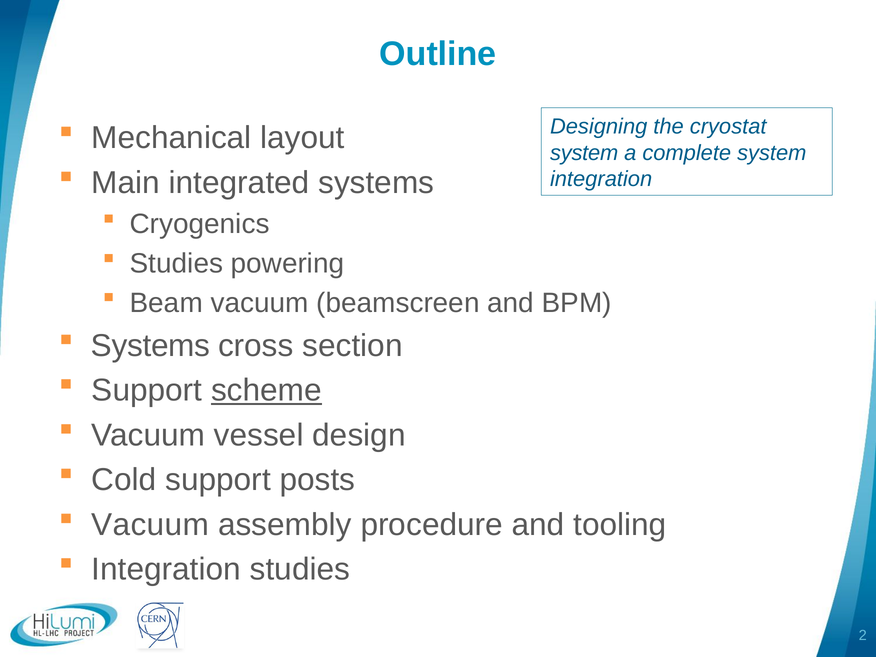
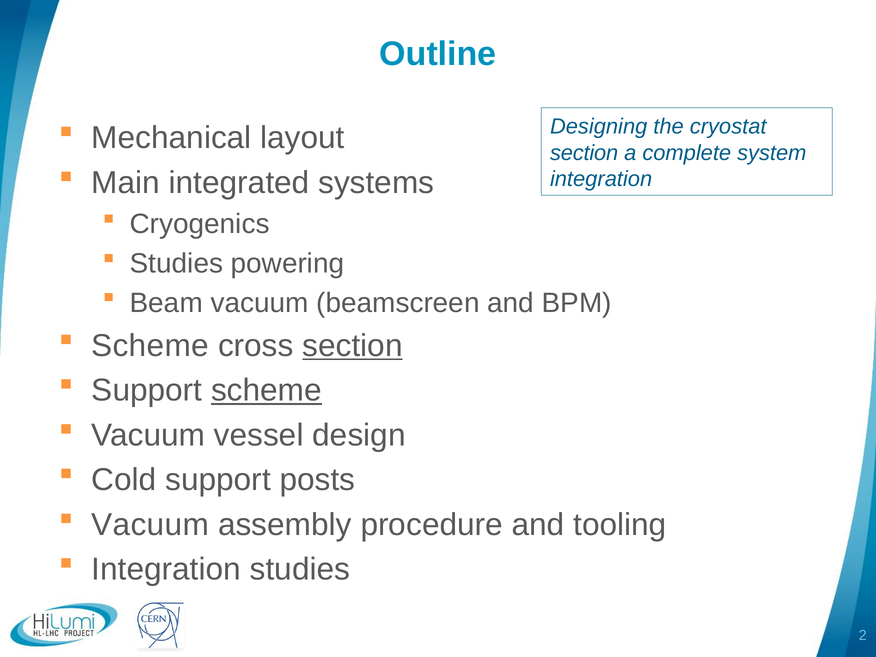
system: system -> section (584, 153)
Systems: Systems -> Scheme (150, 346)
section underline: none -> present (353, 346)
